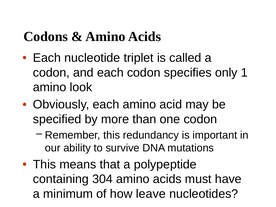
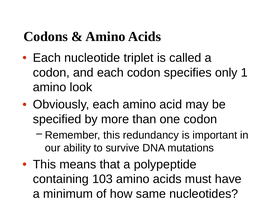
304: 304 -> 103 (102, 179)
leave: leave -> same (151, 194)
